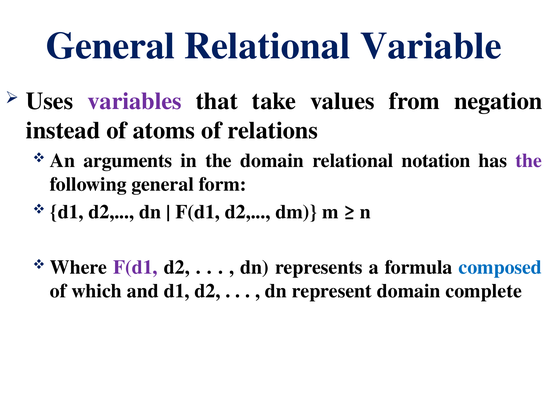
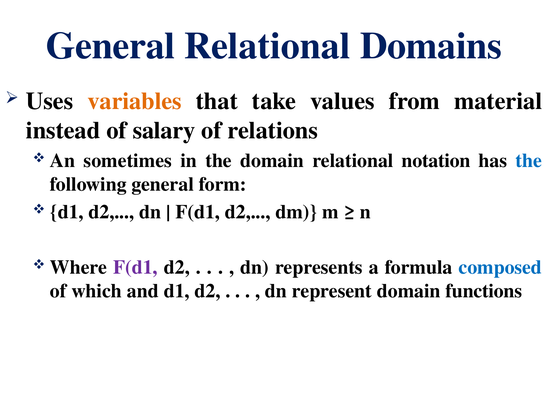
Variable: Variable -> Domains (431, 46)
variables colour: purple -> orange (135, 101)
negation: negation -> material (498, 101)
atoms: atoms -> salary (164, 130)
arguments: arguments -> sometimes (128, 161)
the colour: purple -> blue (529, 161)
complete: complete -> functions (484, 291)
